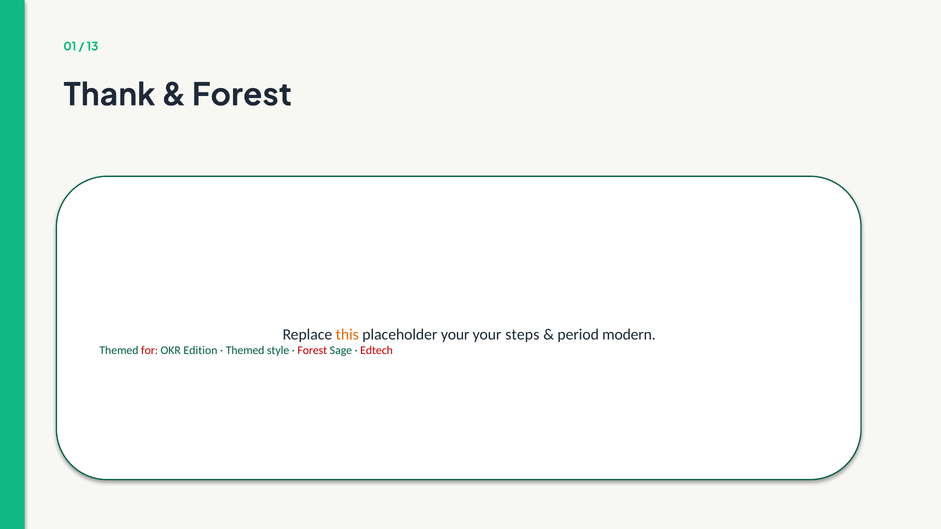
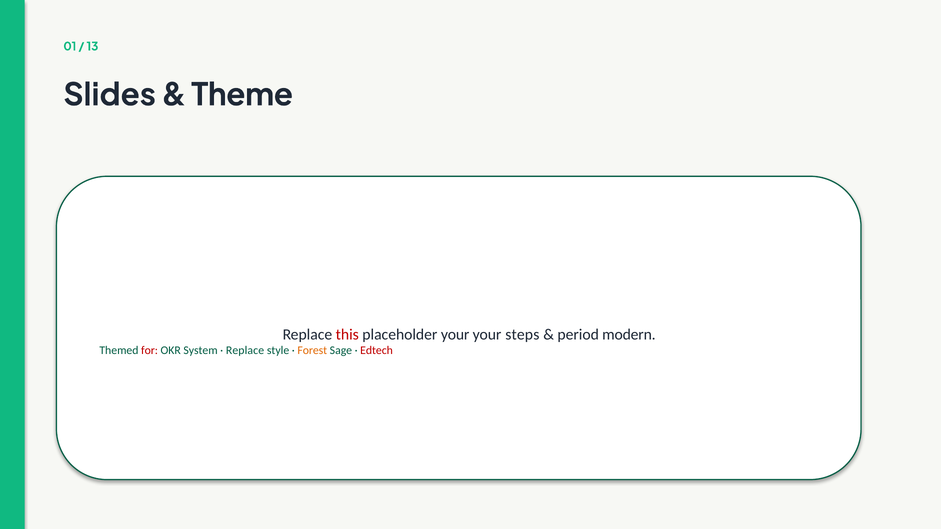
Thank: Thank -> Slides (110, 95)
Forest: Forest -> Theme (242, 95)
this colour: orange -> red (347, 335)
Edition: Edition -> System (201, 351)
Themed: Themed -> Replace (245, 351)
Forest colour: red -> orange (312, 351)
